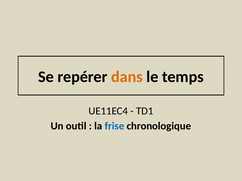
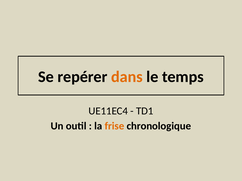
frise colour: blue -> orange (114, 126)
